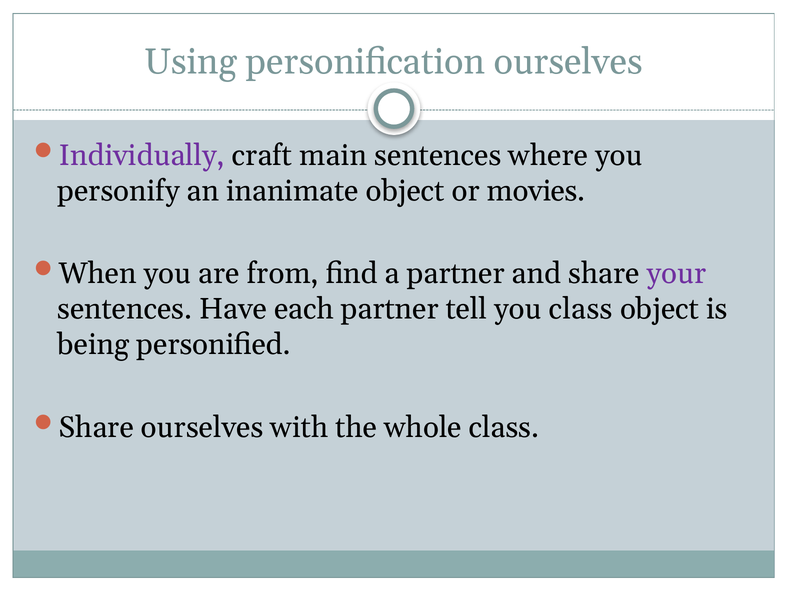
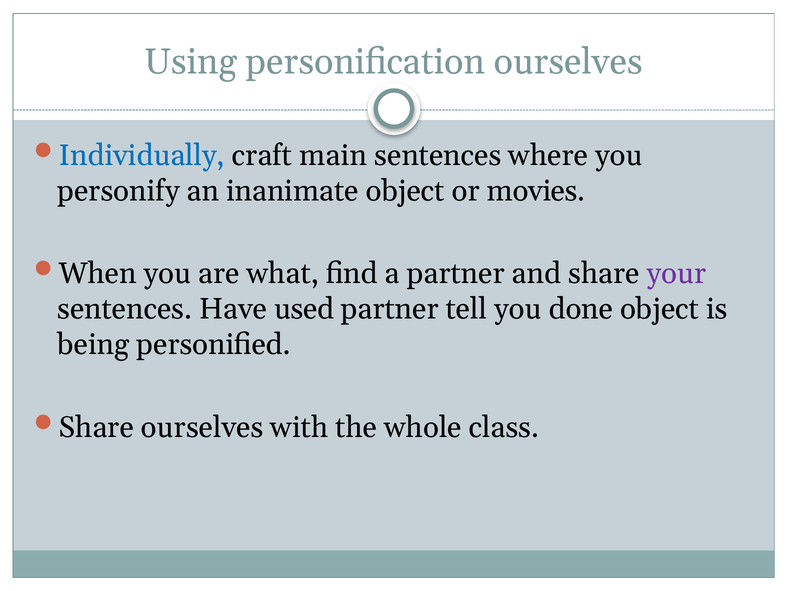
Individually colour: purple -> blue (142, 155)
from: from -> what (283, 274)
each: each -> used (304, 309)
you class: class -> done (581, 309)
